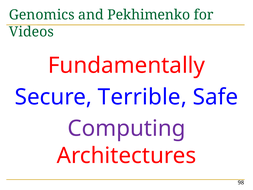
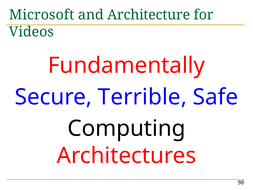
Genomics: Genomics -> Microsoft (42, 15)
Pekhimenko: Pekhimenko -> Architecture (149, 15)
Computing colour: purple -> black (127, 128)
